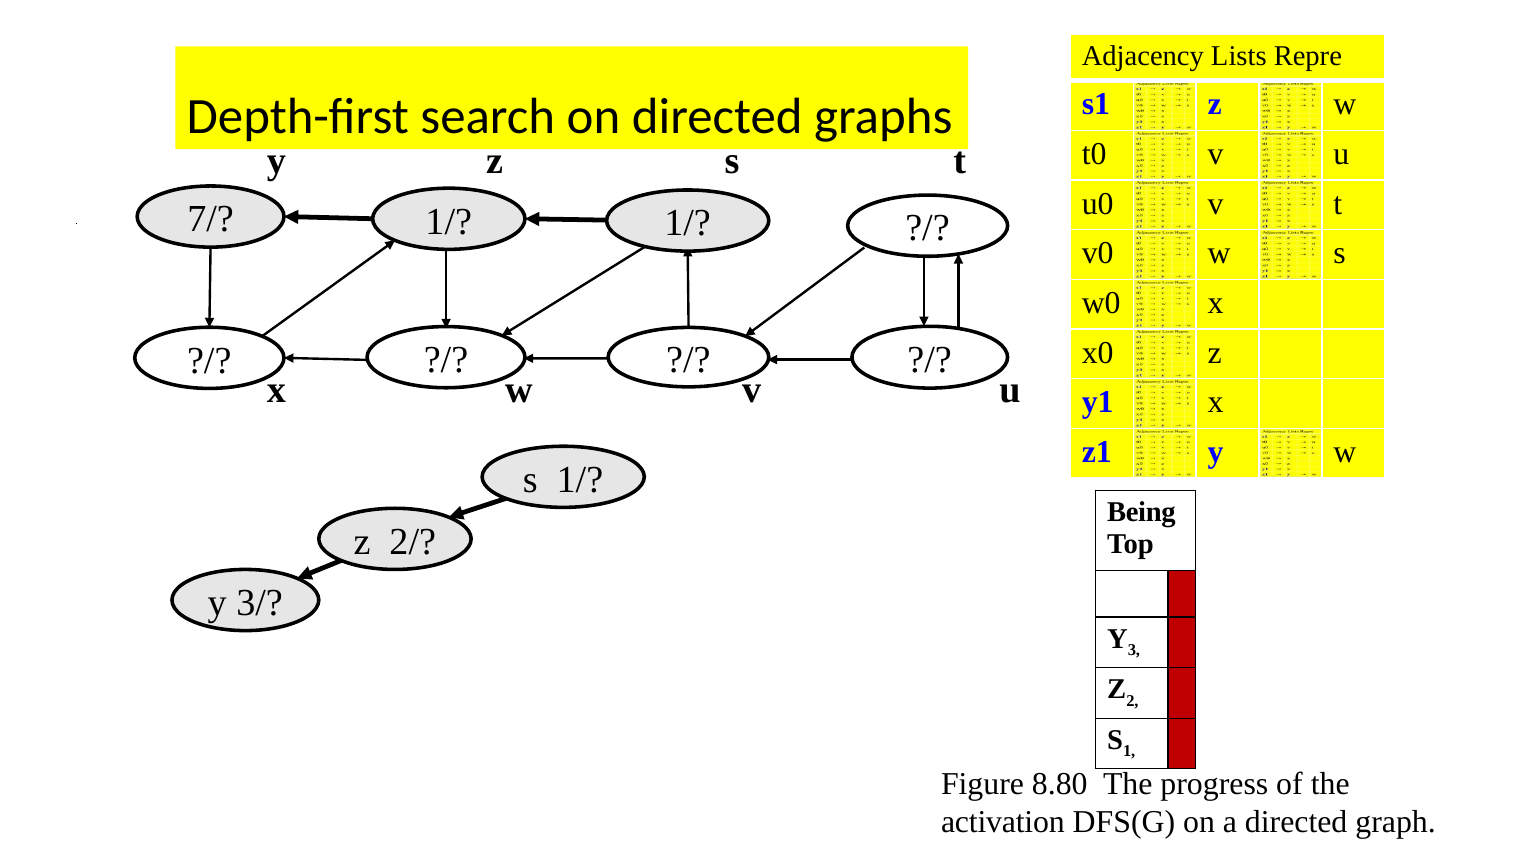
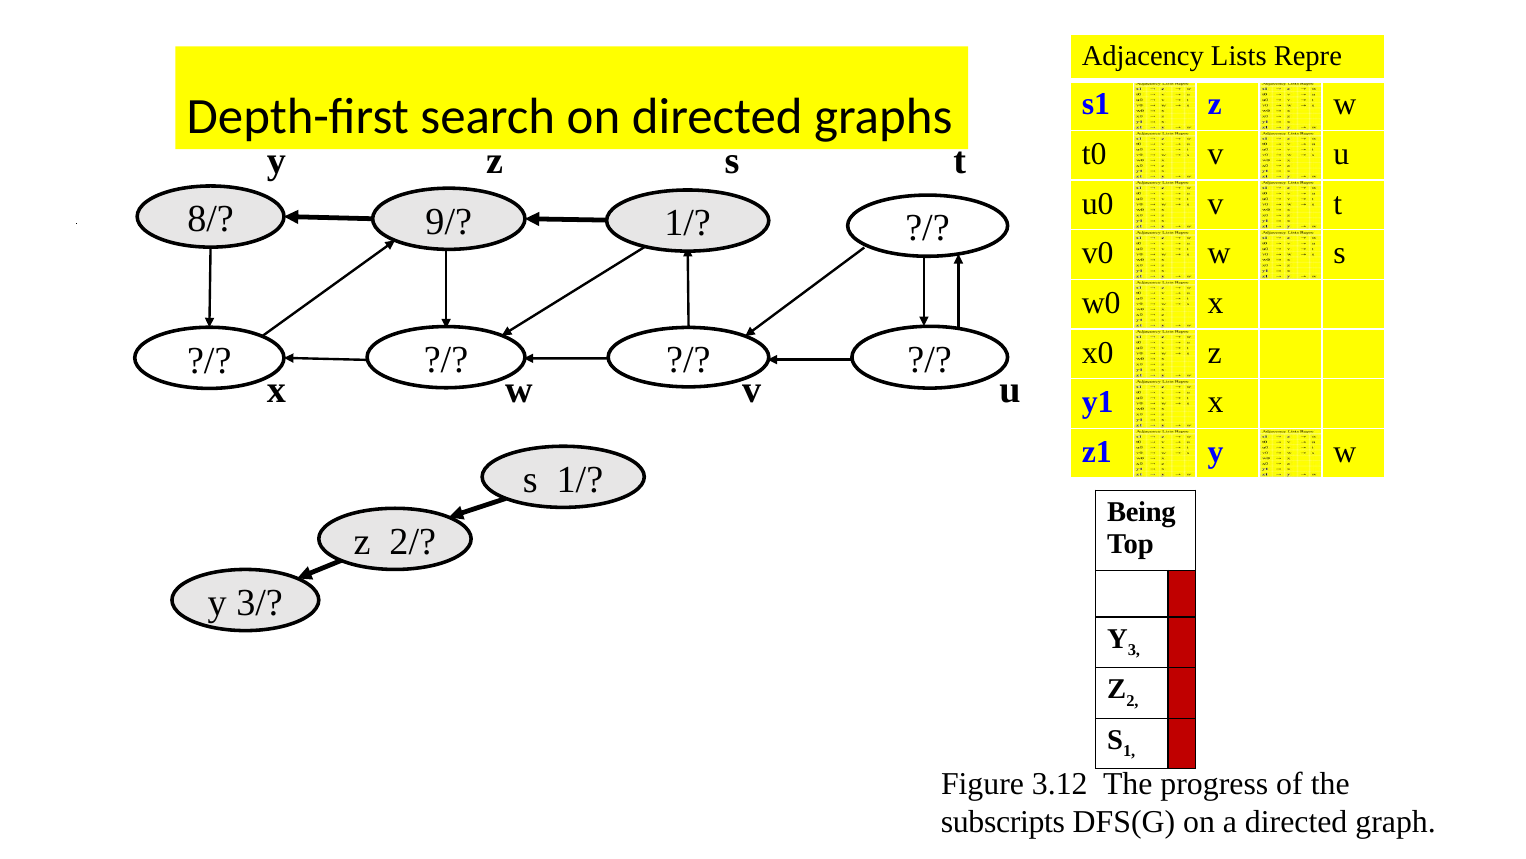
7/: 7/ -> 8/ (211, 219)
1/: 1/ -> 9/ (449, 221)
8.80: 8.80 -> 3.12 (1060, 783)
activation: activation -> subscripts (1003, 821)
